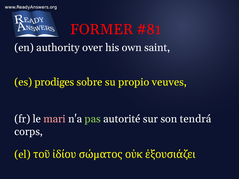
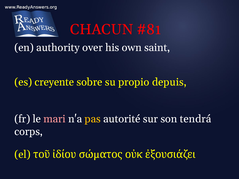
FORMER: FORMER -> CHACUN (102, 30)
prodiges: prodiges -> creyente (54, 82)
veuves: veuves -> depuis (169, 82)
pas colour: light green -> yellow (93, 119)
